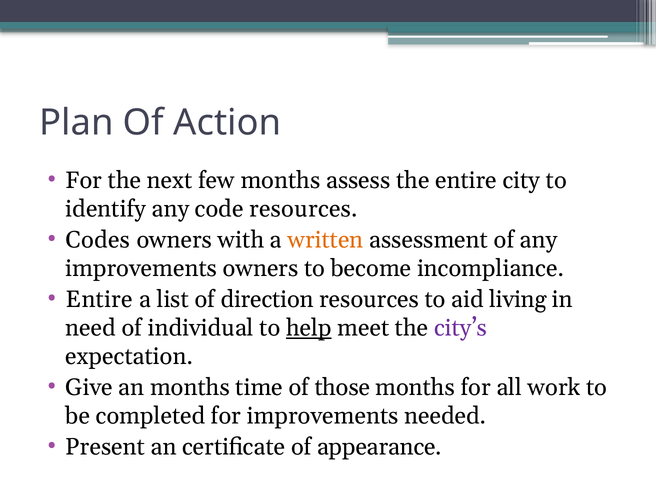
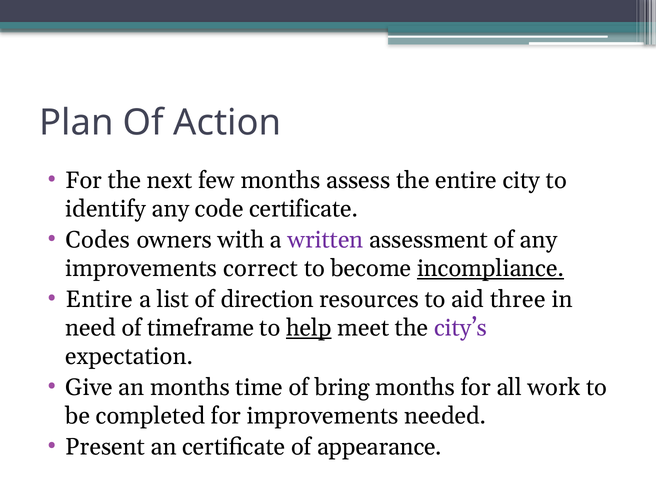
code resources: resources -> certificate (304, 209)
written colour: orange -> purple (326, 240)
improvements owners: owners -> correct (261, 268)
incompliance underline: none -> present (491, 268)
living: living -> three (518, 300)
individual: individual -> timeframe (201, 328)
those: those -> bring (342, 388)
